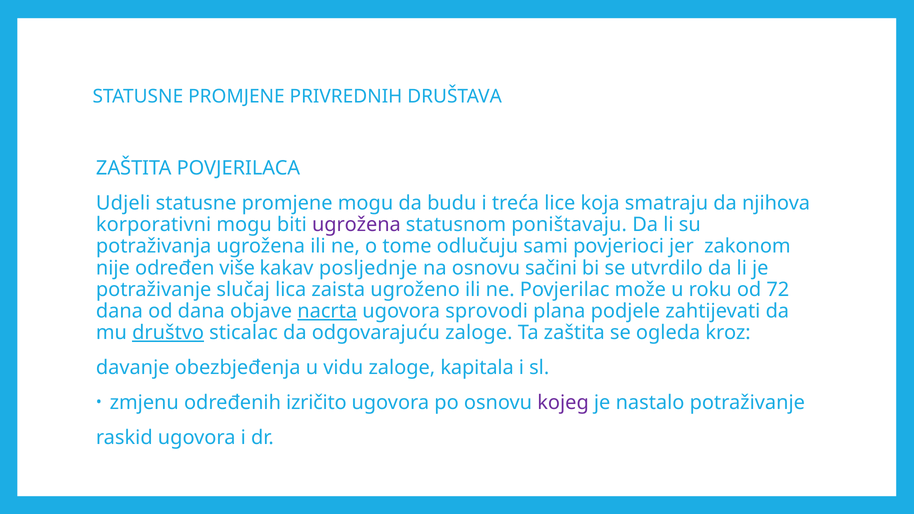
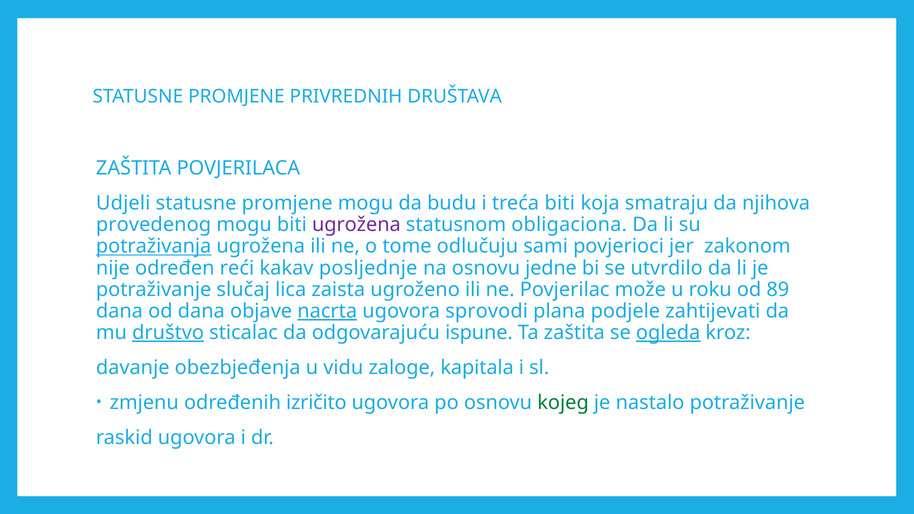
treća lice: lice -> biti (560, 203)
korporativni: korporativni -> provedenog (154, 225)
poništavaju: poništavaju -> obligaciona (569, 225)
potraživanja underline: none -> present (154, 246)
više: više -> reći (237, 268)
sačini: sačini -> jedne (551, 268)
72: 72 -> 89 (778, 290)
odgovarajuću zaloge: zaloge -> ispune (479, 333)
ogleda underline: none -> present (668, 333)
kojeg colour: purple -> green (563, 403)
